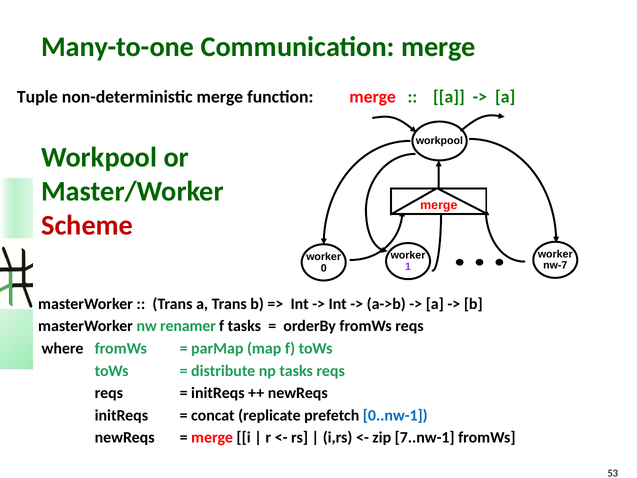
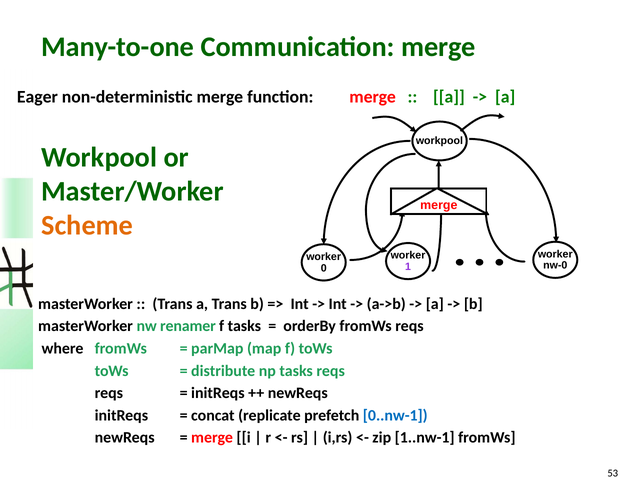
Tuple: Tuple -> Eager (37, 97)
Scheme colour: red -> orange (87, 225)
nw-7: nw-7 -> nw-0 (555, 265)
7..nw-1: 7..nw-1 -> 1..nw-1 (425, 437)
